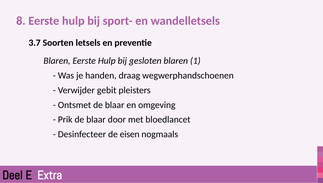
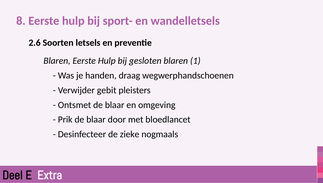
3.7: 3.7 -> 2.6 (35, 43)
eisen: eisen -> zieke (130, 134)
